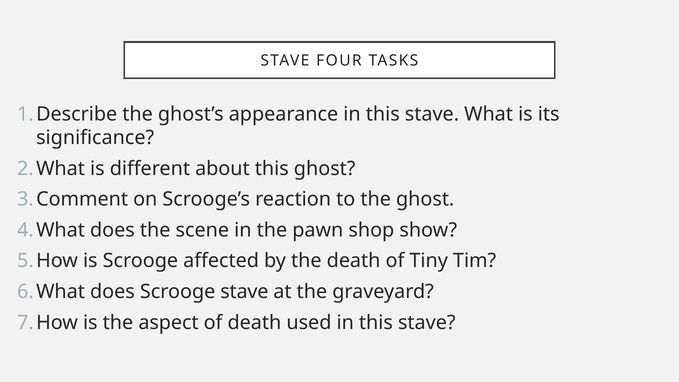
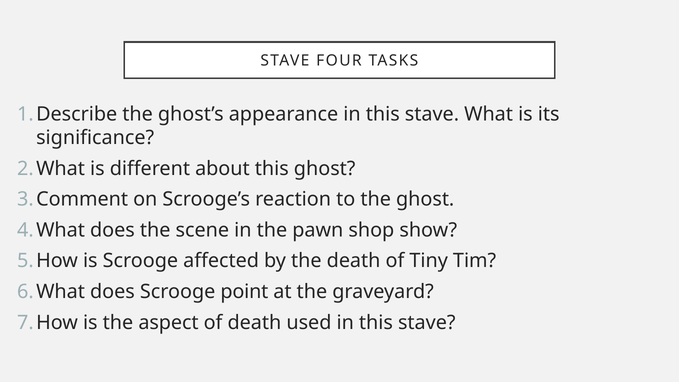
Scrooge stave: stave -> point (244, 292)
